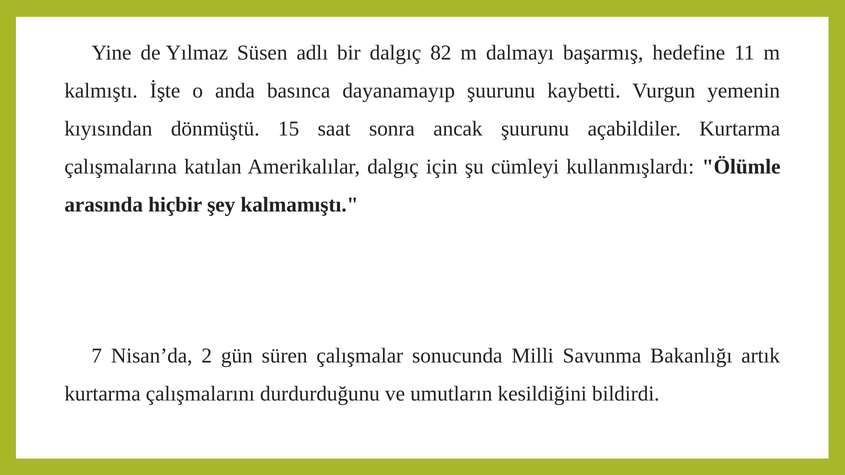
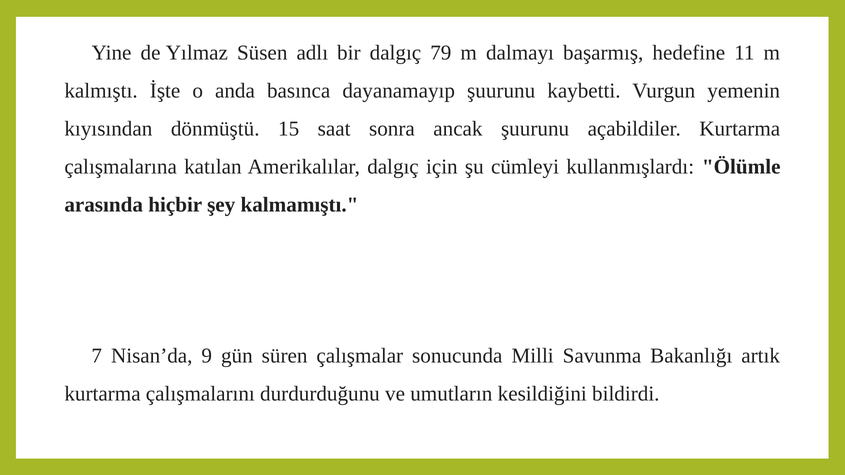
82: 82 -> 79 (441, 53)
2: 2 -> 9 (207, 356)
